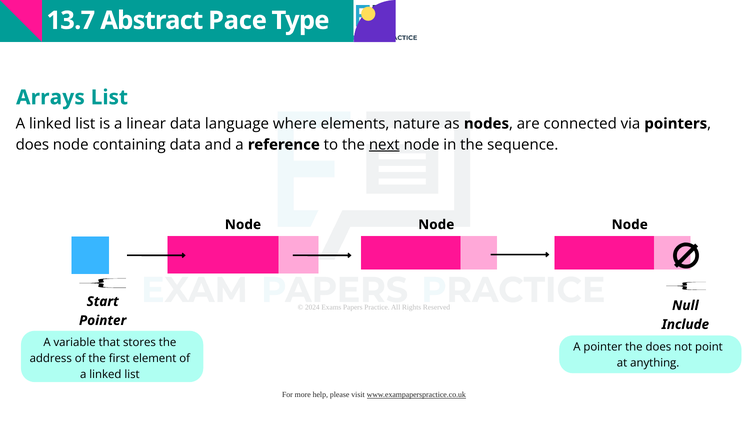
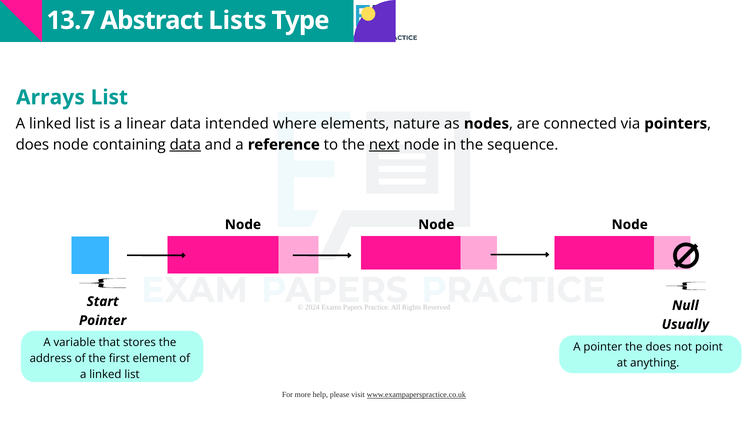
Pace: Pace -> Lists (237, 20)
language: language -> intended (237, 124)
data underline: none -> present (185, 145)
Include: Include -> Usually (685, 324)
